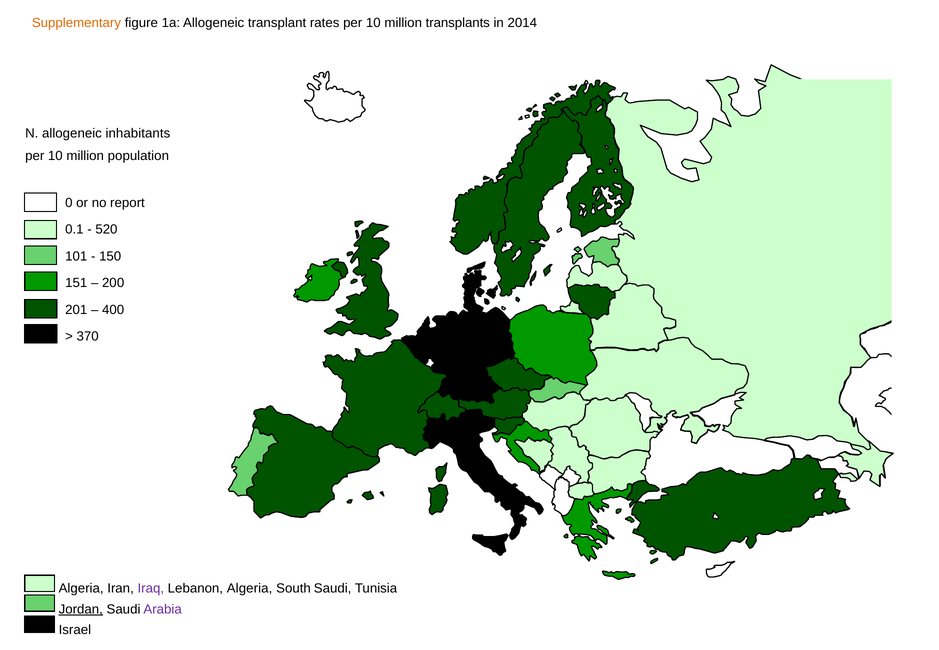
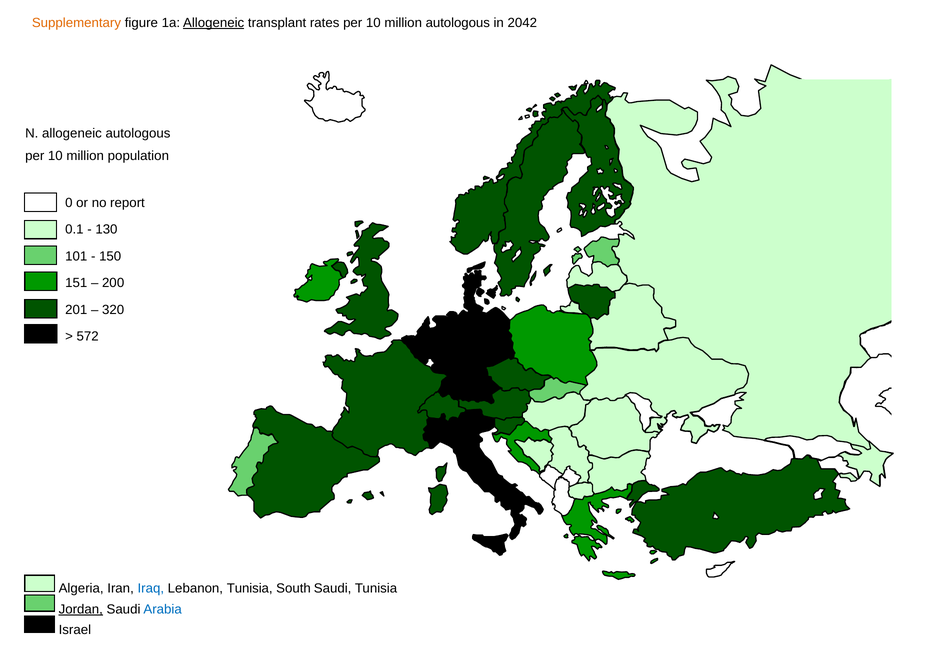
Allogeneic underline: none -> present (214, 23)
million transplants: transplants -> autologous (458, 23)
2014: 2014 -> 2042 (522, 23)
allogeneic inhabitants: inhabitants -> autologous (138, 133)
520: 520 -> 130 (106, 230)
400: 400 -> 320 (113, 310)
370: 370 -> 572 (88, 337)
Iraq colour: purple -> blue (151, 589)
Lebanon Algeria: Algeria -> Tunisia (250, 589)
Arabia colour: purple -> blue (163, 609)
